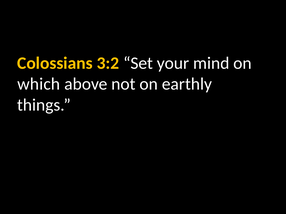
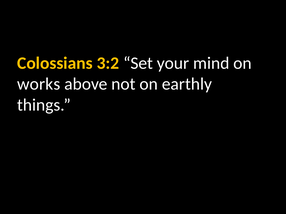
which: which -> works (39, 84)
